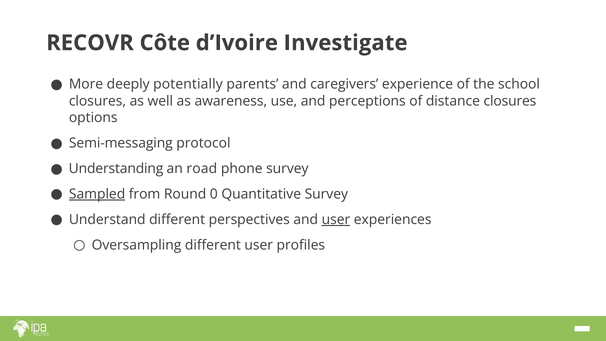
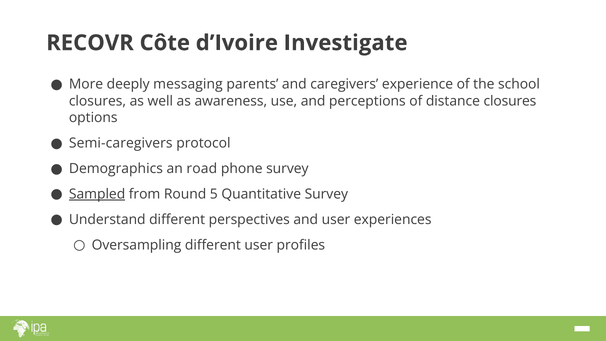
potentially: potentially -> messaging (188, 84)
Semi-messaging: Semi-messaging -> Semi-caregivers (121, 143)
Understanding: Understanding -> Demographics (116, 169)
0: 0 -> 5 (214, 194)
user underline: present -> none (336, 219)
